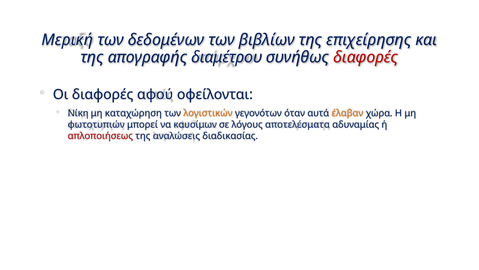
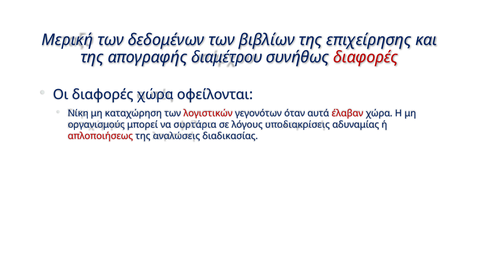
διαφορές αφού: αφού -> χώρα (155, 94)
λογιστικών colour: orange -> red (208, 113)
έλαβαν colour: orange -> red (347, 113)
φωτοτυπιών: φωτοτυπιών -> οργανισμούς (96, 124)
καυσίμων: καυσίμων -> συρτάρια (195, 124)
αποτελέσματα: αποτελέσματα -> υποδιακρίσεις (297, 124)
